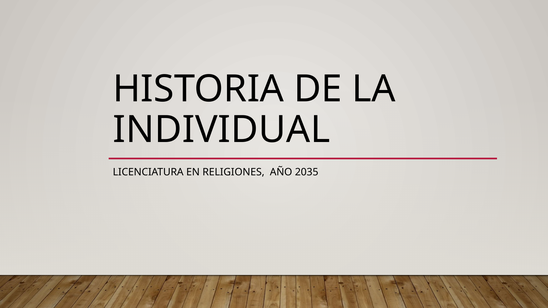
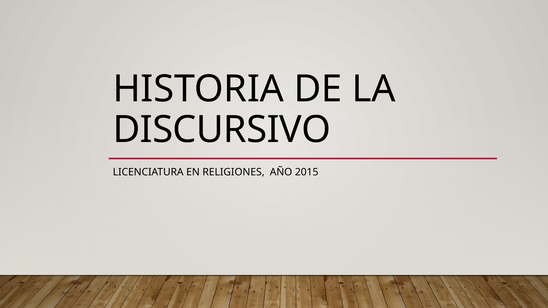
INDIVIDUAL: INDIVIDUAL -> DISCURSIVO (222, 130)
2035: 2035 -> 2015 (307, 172)
